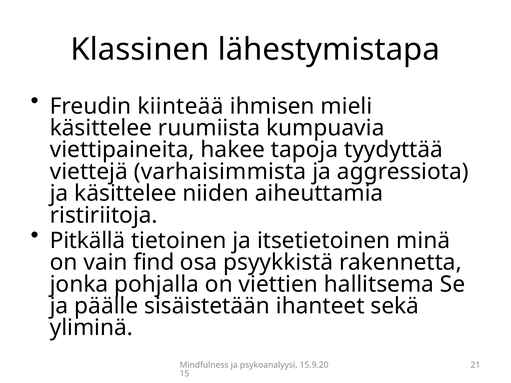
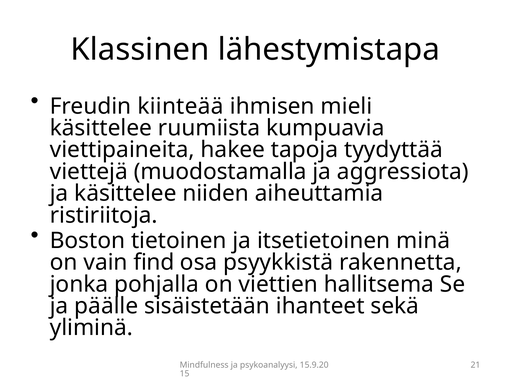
varhaisimmista: varhaisimmista -> muodostamalla (220, 172)
Pitkällä: Pitkällä -> Boston (87, 241)
